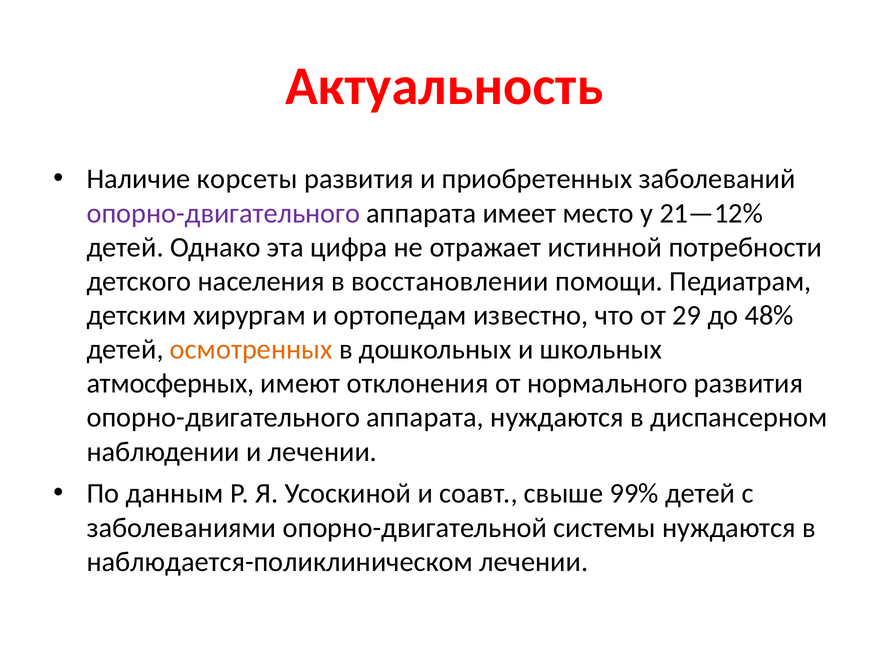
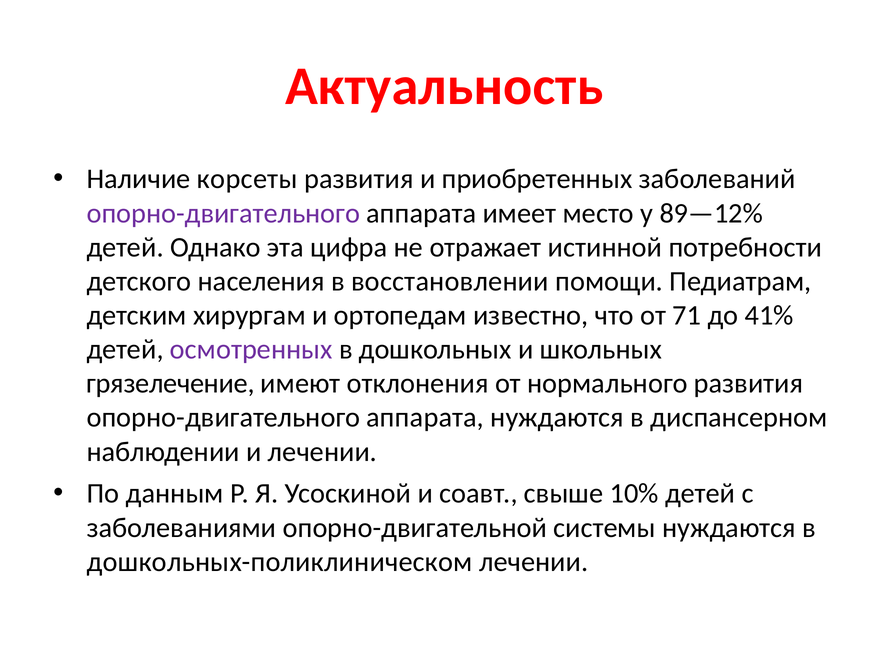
21—12%: 21—12% -> 89—12% (711, 213)
29: 29 -> 71 (687, 315)
48%: 48% -> 41% (769, 315)
осмотренных colour: orange -> purple (251, 349)
атмосферных: атмосферных -> грязелечение (171, 383)
99%: 99% -> 10% (634, 493)
наблюдается-поликлиническом: наблюдается-поликлиническом -> дошкольных-поликлиническом (280, 562)
